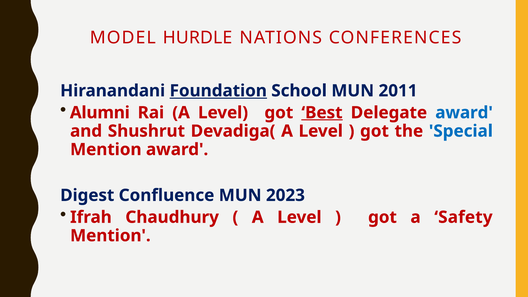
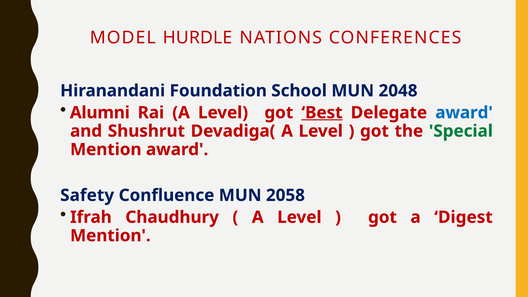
Foundation underline: present -> none (218, 91)
2011: 2011 -> 2048 (398, 91)
Special colour: blue -> green (461, 131)
Digest: Digest -> Safety (87, 195)
2023: 2023 -> 2058 (285, 195)
Safety: Safety -> Digest (464, 217)
